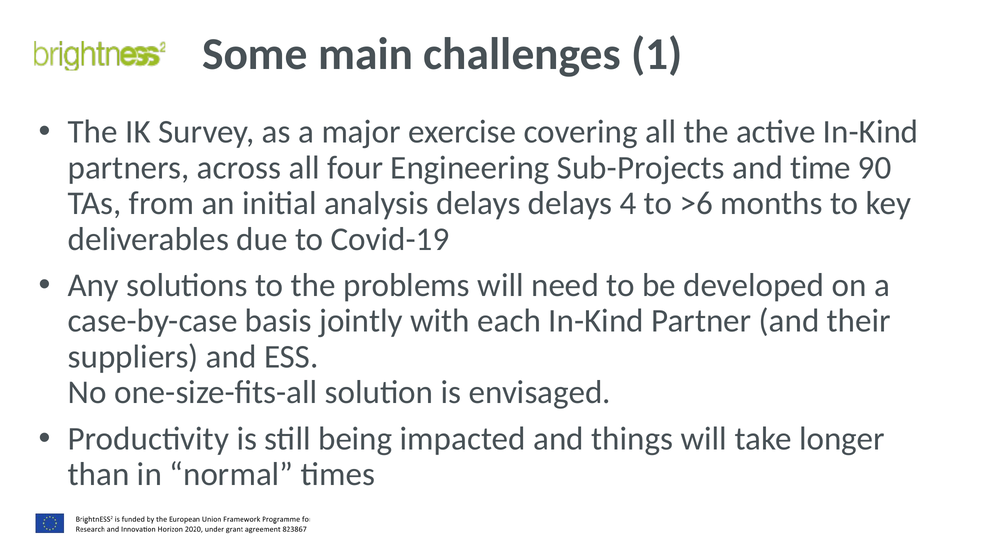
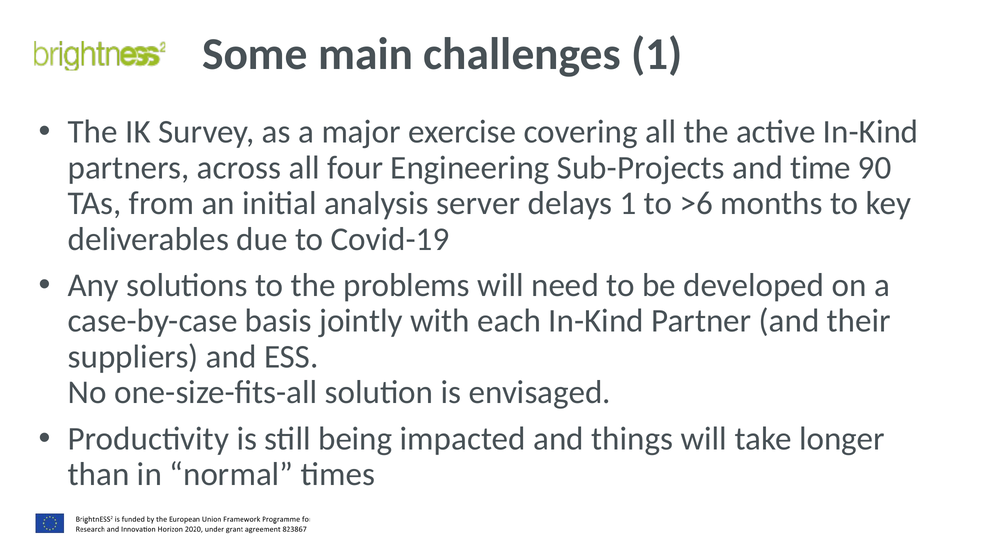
analysis delays: delays -> server (478, 203)
delays 4: 4 -> 1 (628, 203)
